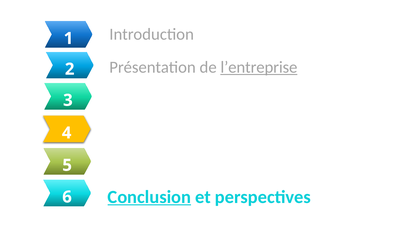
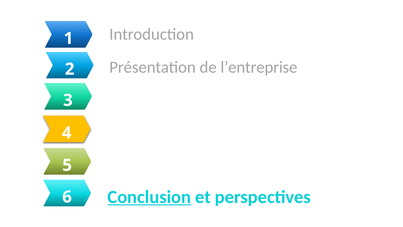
l’entreprise underline: present -> none (259, 67)
